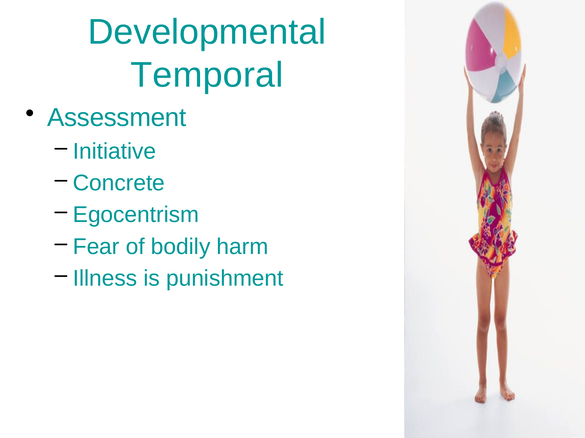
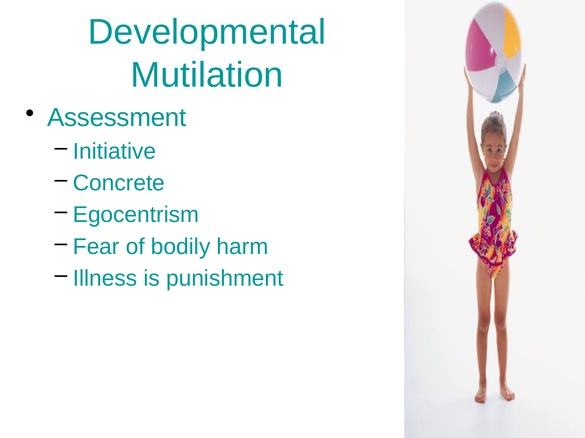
Temporal: Temporal -> Mutilation (207, 75)
